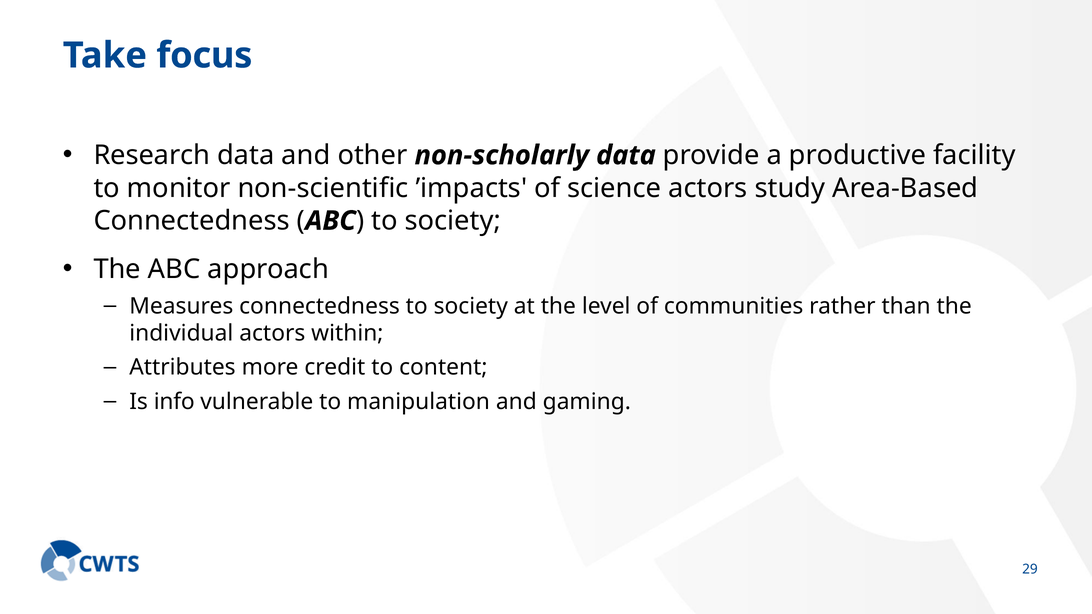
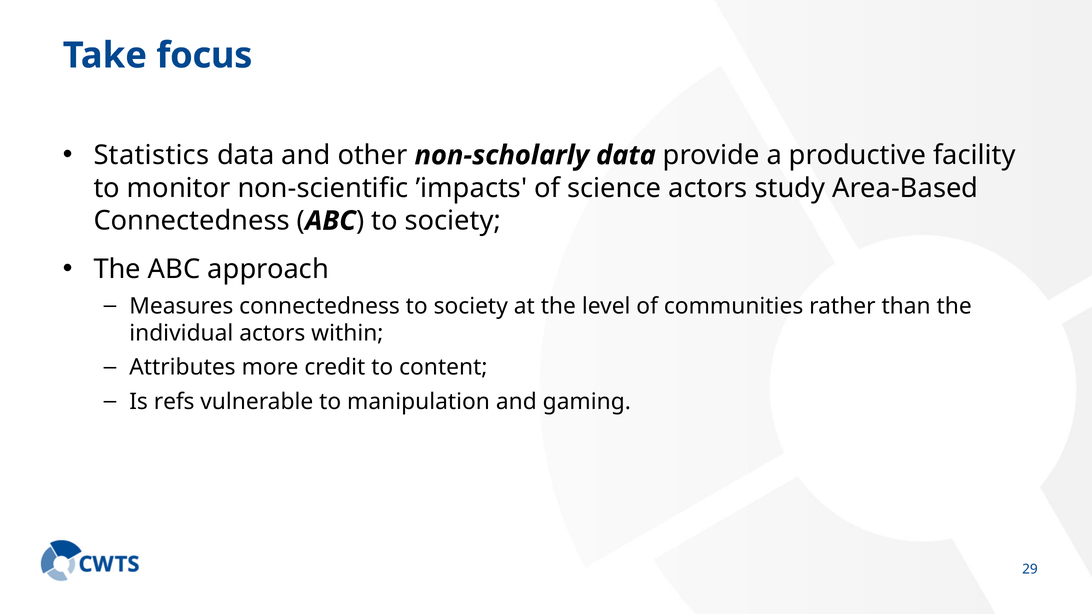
Research: Research -> Statistics (152, 155)
info: info -> refs (174, 402)
